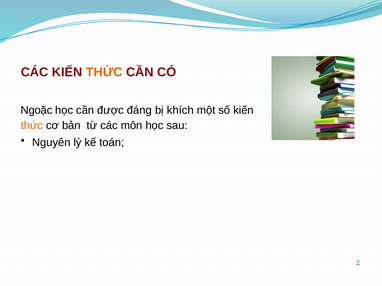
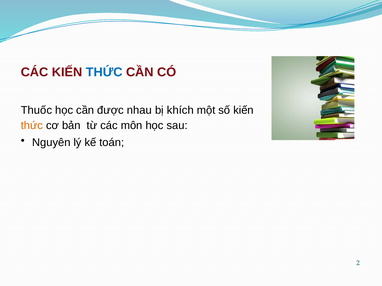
THỨC colour: orange -> blue (104, 72)
Ngoặc: Ngoặc -> Thuốc (36, 110)
đáng: đáng -> nhau (139, 110)
